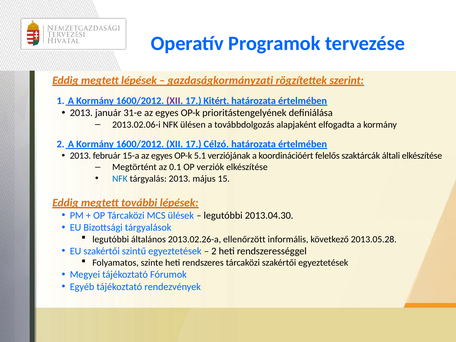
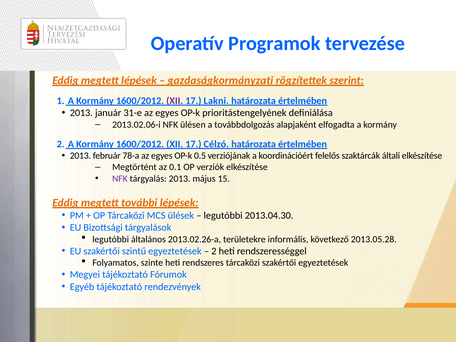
Kitért: Kitért -> Lakni (216, 101)
15-a: 15-a -> 78-a (131, 156)
5.1: 5.1 -> 0.5 (200, 156)
NFK colour: blue -> purple (120, 179)
ellenőrzött: ellenőrzött -> területekre (244, 239)
